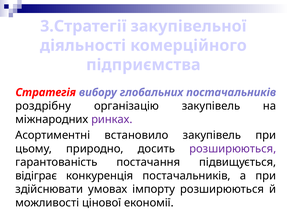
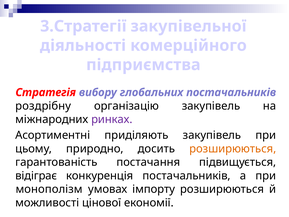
встановило: встановило -> приділяють (136, 135)
розширюються colour: purple -> orange (233, 149)
здійснювати: здійснювати -> монополізм (49, 189)
